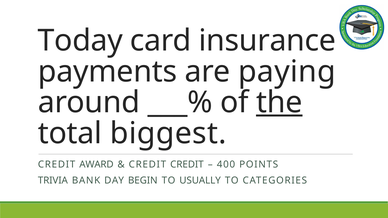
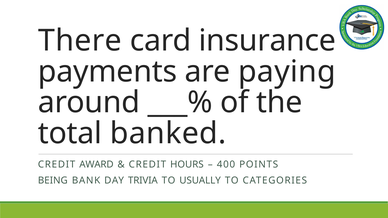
Today: Today -> There (80, 41)
the underline: present -> none (279, 103)
biggest: biggest -> banked (168, 134)
CREDIT CREDIT: CREDIT -> HOURS (187, 165)
TRIVIA: TRIVIA -> BEING (53, 181)
BEGIN: BEGIN -> TRIVIA (143, 181)
